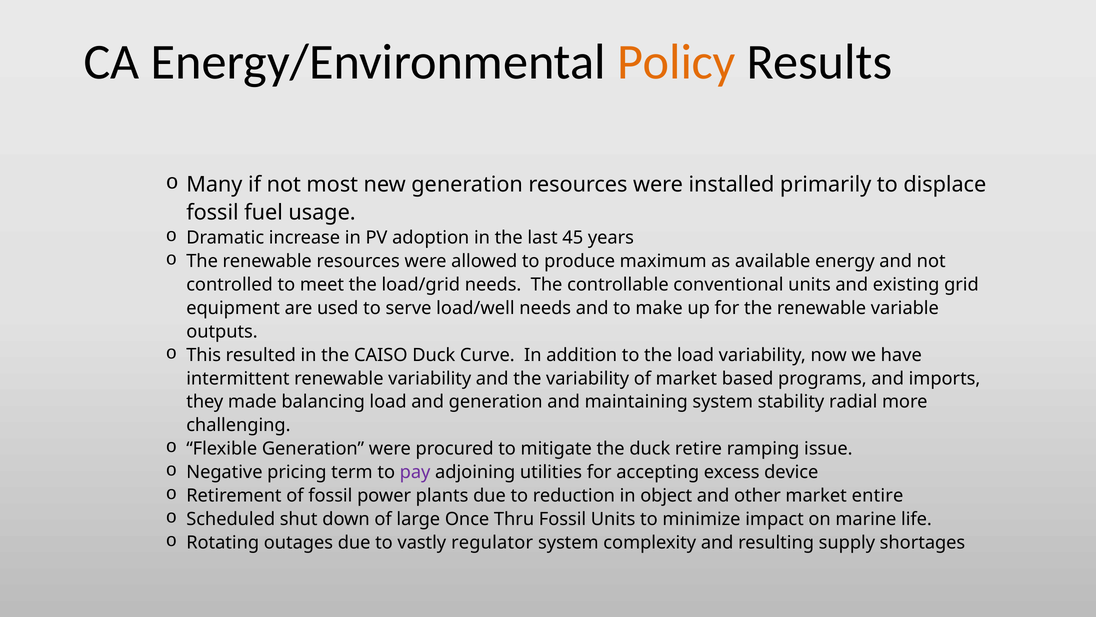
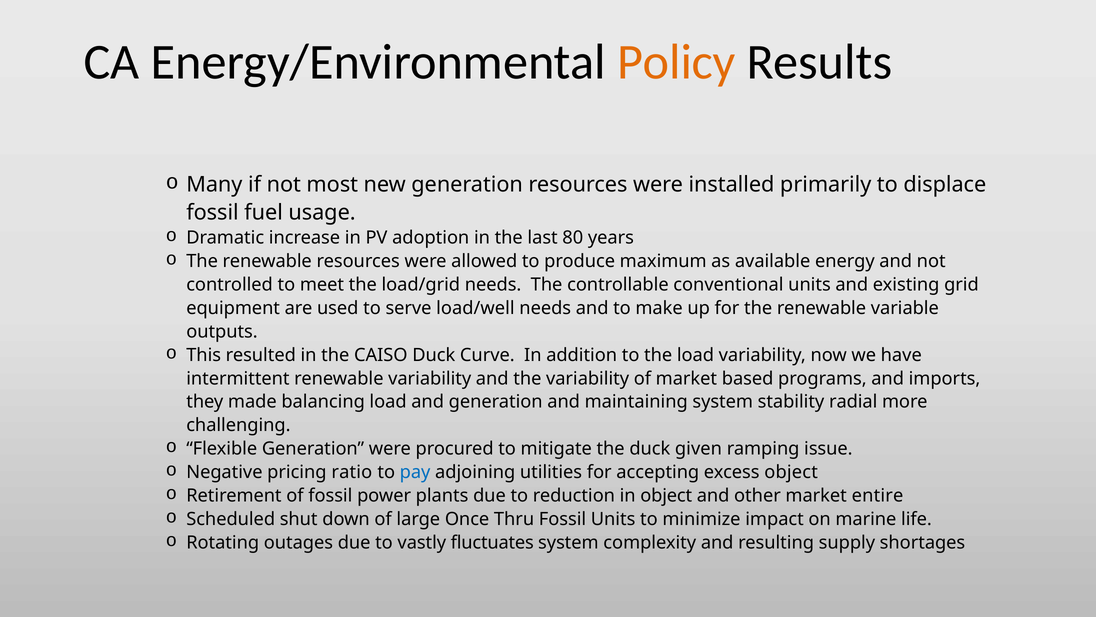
45: 45 -> 80 (573, 238)
retire: retire -> given (698, 448)
term: term -> ratio (352, 472)
pay colour: purple -> blue (415, 472)
excess device: device -> object (791, 472)
regulator: regulator -> fluctuates (492, 542)
